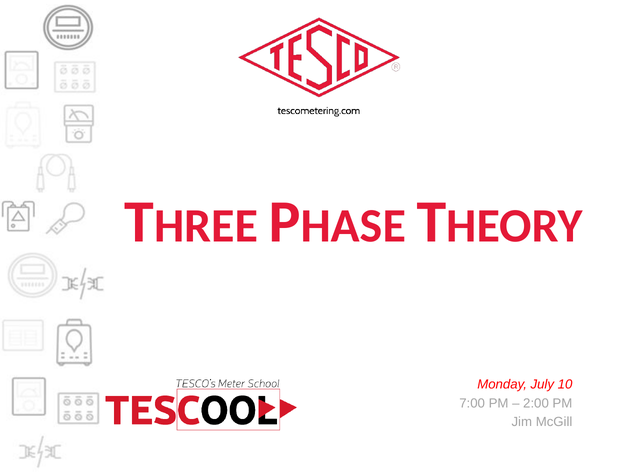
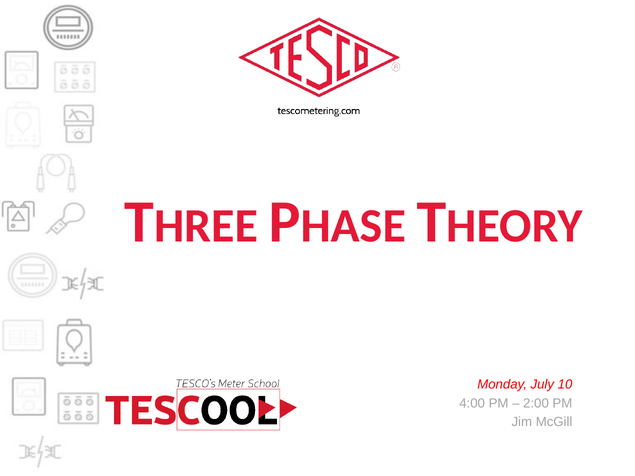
7:00: 7:00 -> 4:00 (472, 403)
